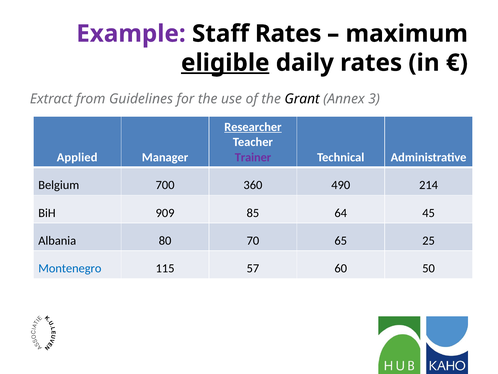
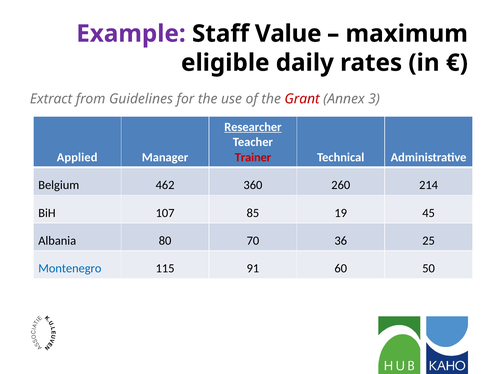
Staff Rates: Rates -> Value (288, 34)
eligible underline: present -> none (225, 63)
Grant colour: black -> red (302, 99)
Trainer colour: purple -> red (253, 157)
700: 700 -> 462 (165, 185)
490: 490 -> 260 (341, 185)
909: 909 -> 107 (165, 213)
64: 64 -> 19 (341, 213)
65: 65 -> 36 (341, 240)
57: 57 -> 91 (253, 268)
